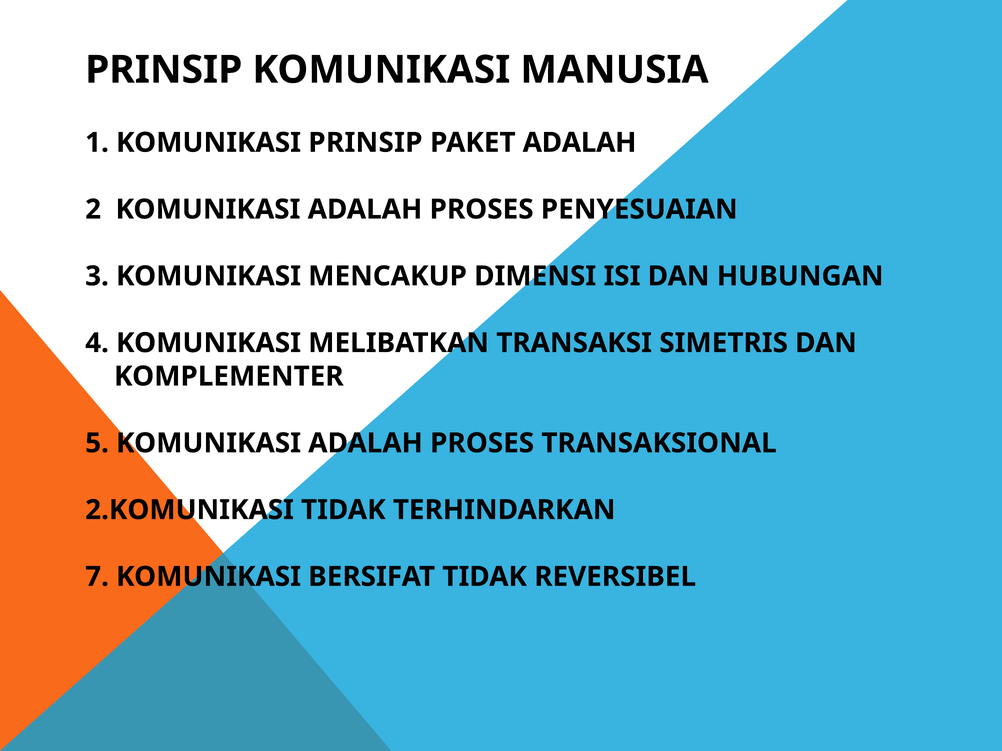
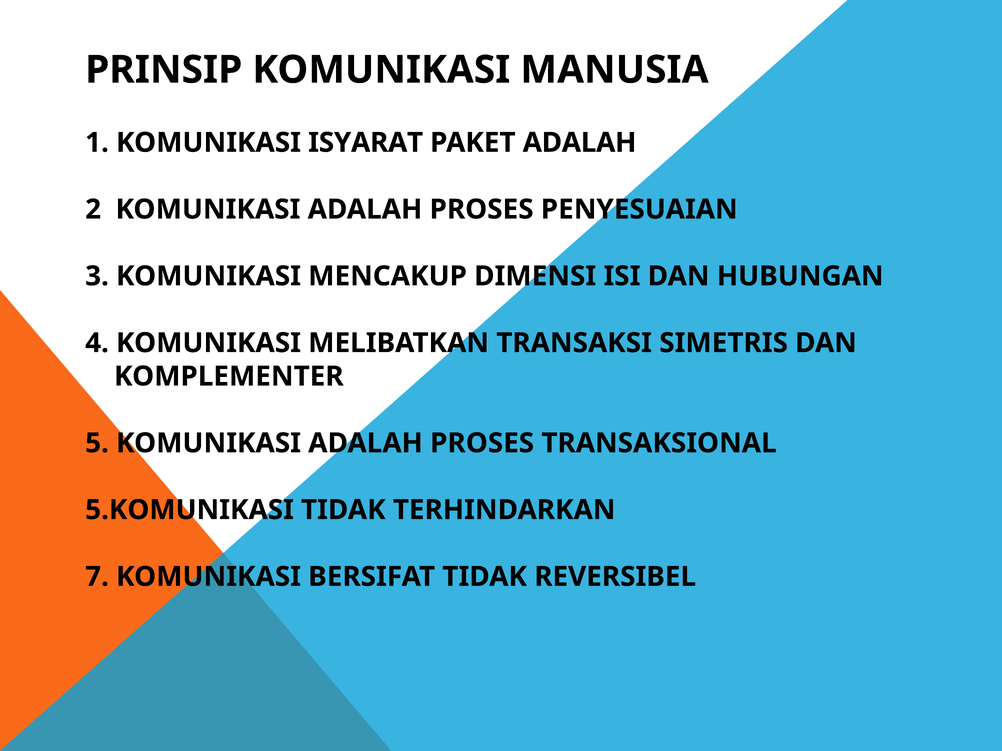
KOMUNIKASI PRINSIP: PRINSIP -> ISYARAT (366, 143)
2.KOMUNIKASI: 2.KOMUNIKASI -> 5.KOMUNIKASI (190, 510)
